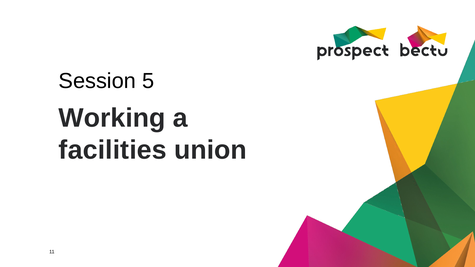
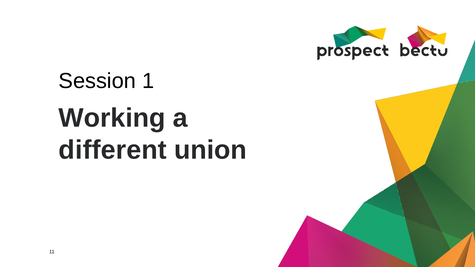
5: 5 -> 1 (148, 81)
facilities: facilities -> different (113, 150)
